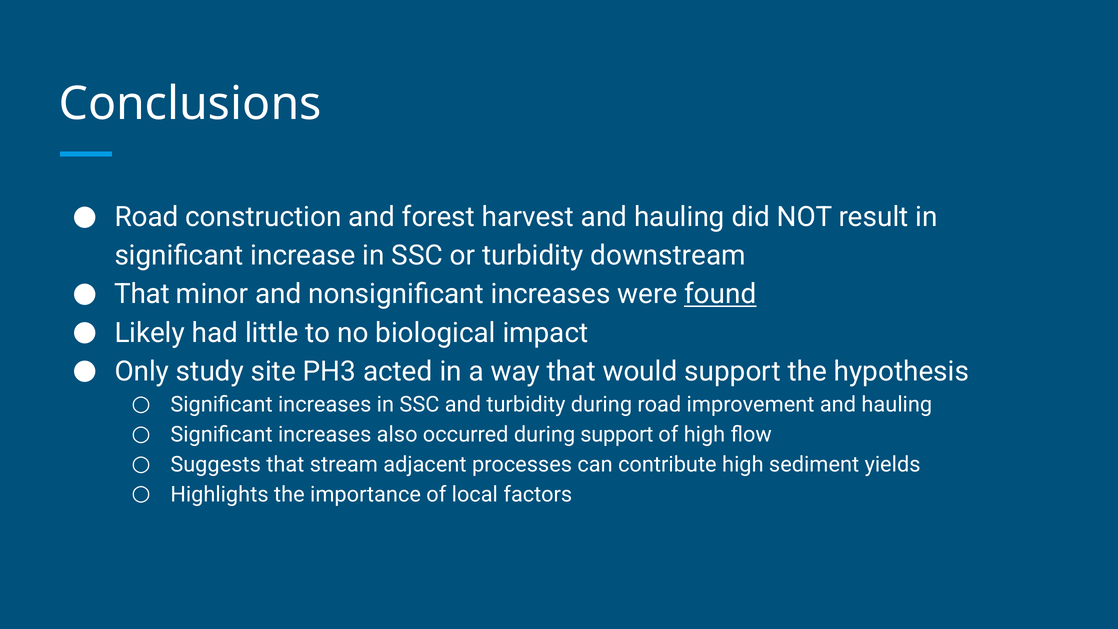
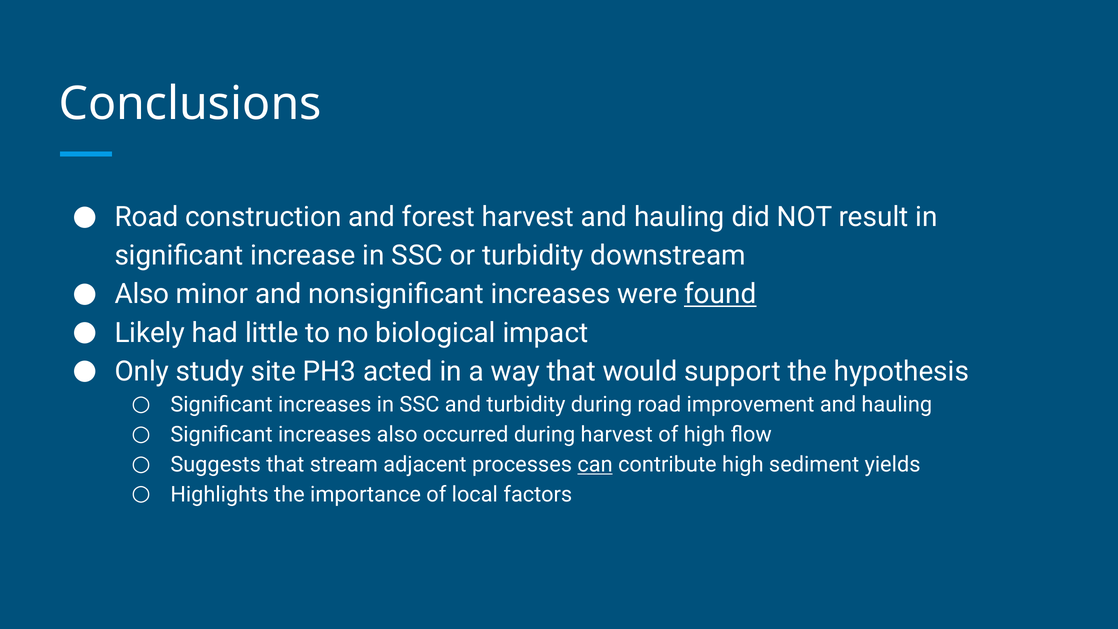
That: That -> Also (142, 294)
during support: support -> harvest (617, 435)
can underline: none -> present (595, 464)
